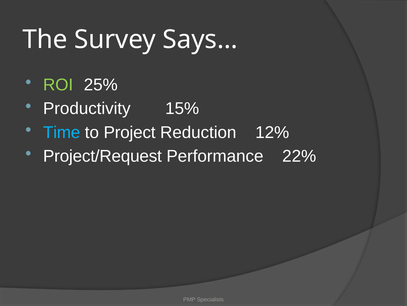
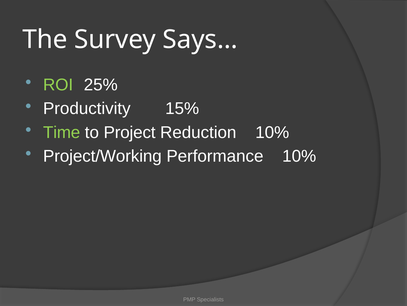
Time colour: light blue -> light green (62, 132)
Reduction 12%: 12% -> 10% (272, 132)
Project/Request: Project/Request -> Project/Working (102, 156)
Performance 22%: 22% -> 10% (299, 156)
